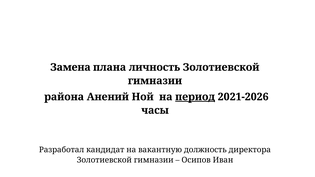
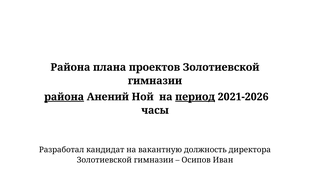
Замена: Замена -> Района (70, 67)
личность: личность -> проектов (154, 67)
района underline: none -> present (64, 97)
